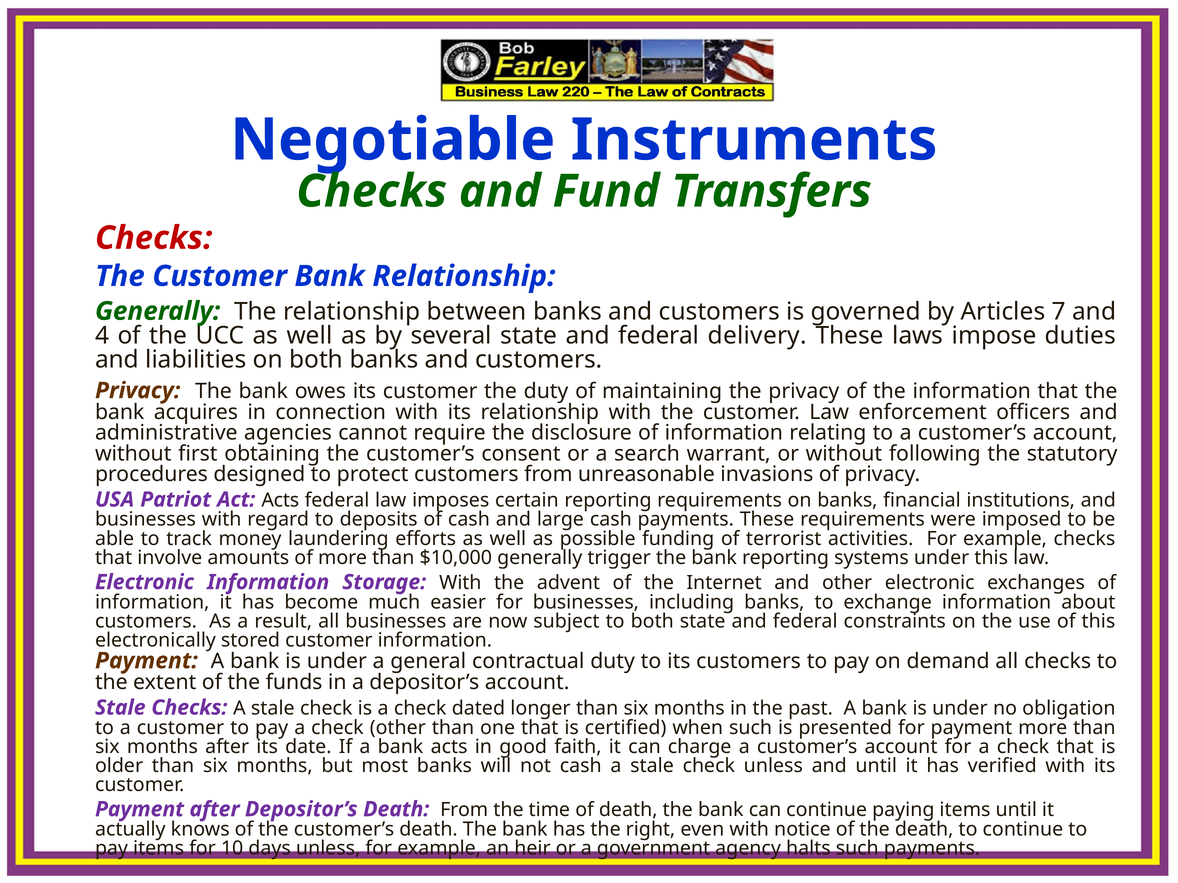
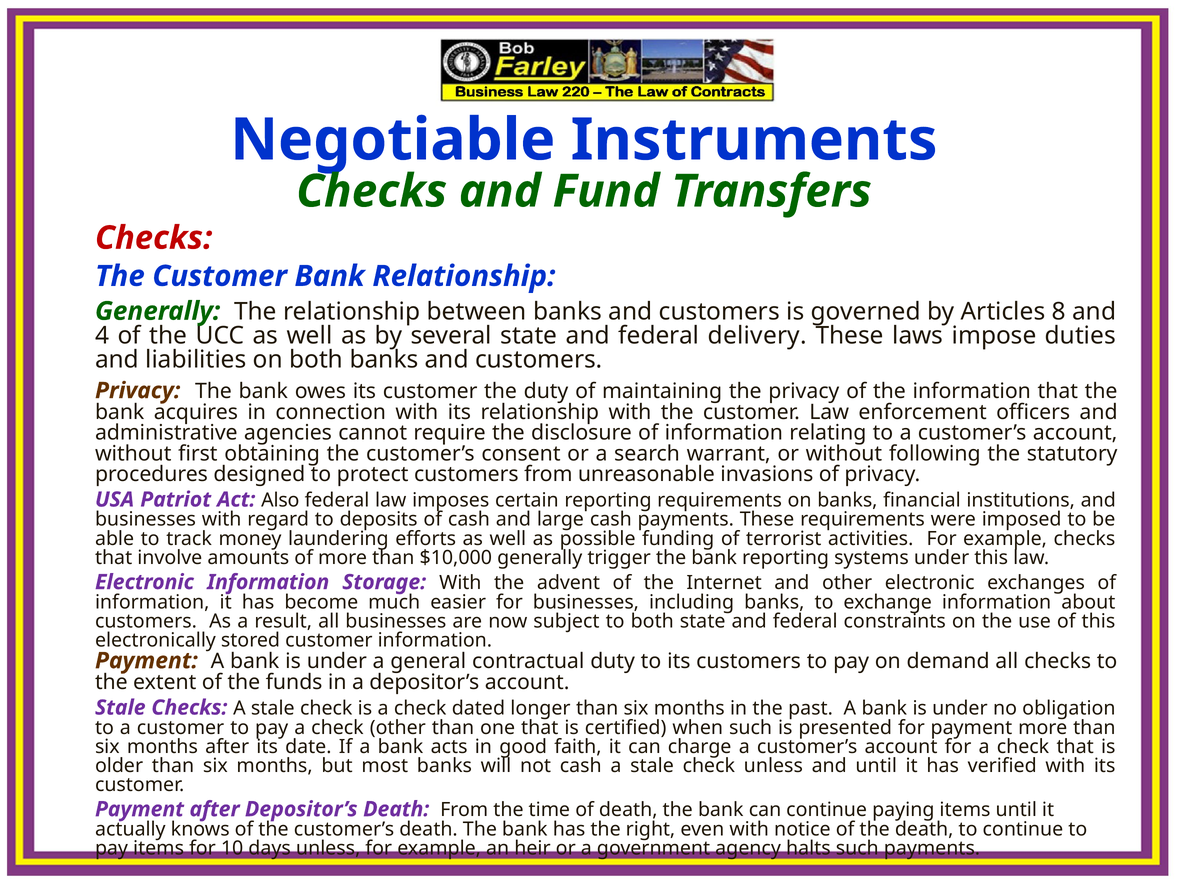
7: 7 -> 8 (1059, 312)
Act Acts: Acts -> Also (280, 500)
